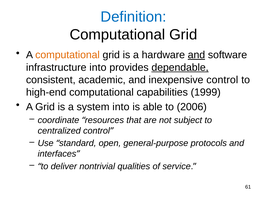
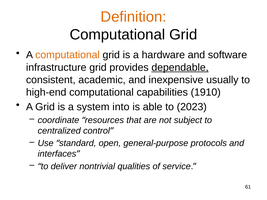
Definition colour: blue -> orange (133, 17)
and underline: present -> none (196, 55)
infrastructure into: into -> grid (98, 67)
inexpensive control: control -> usually (222, 80)
1999: 1999 -> 1910 (206, 92)
2006: 2006 -> 2023 (192, 107)
